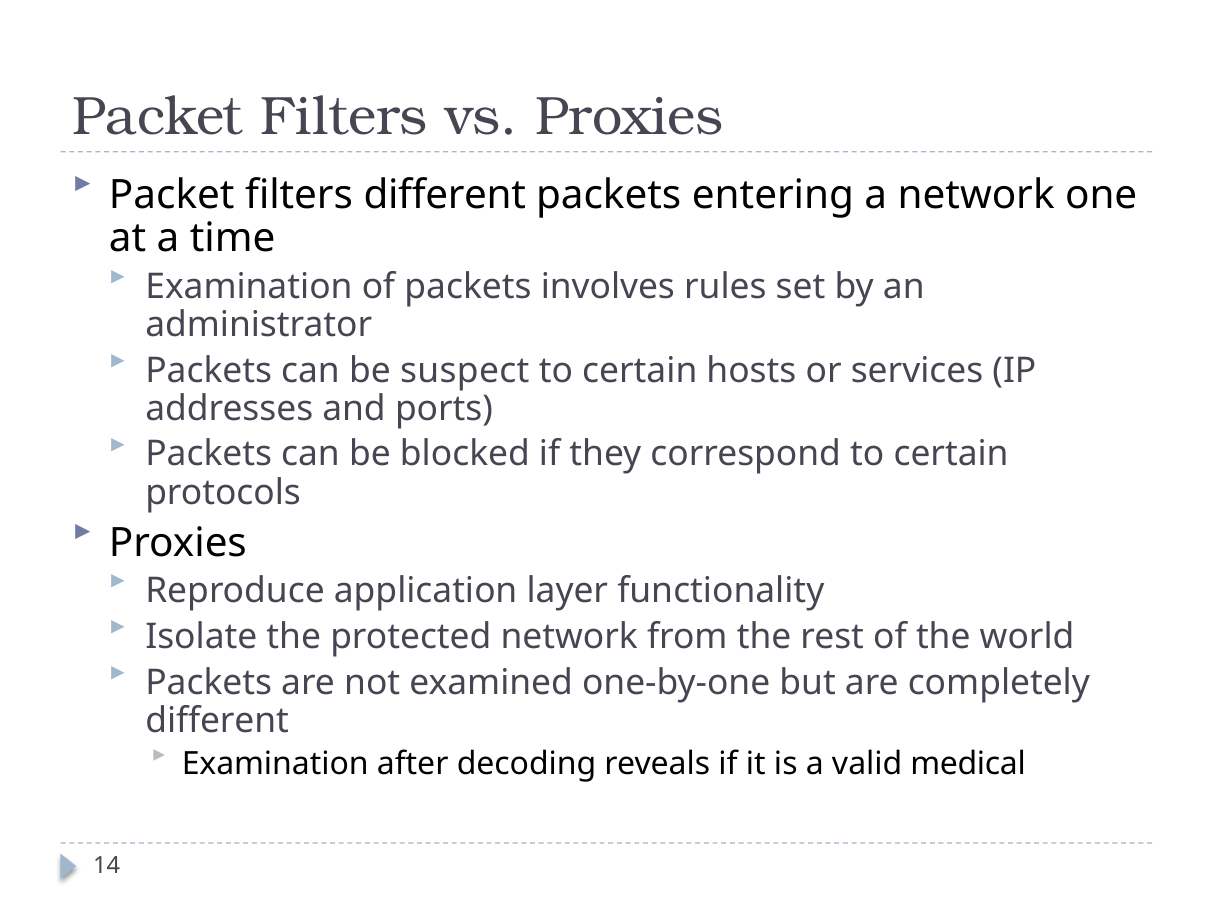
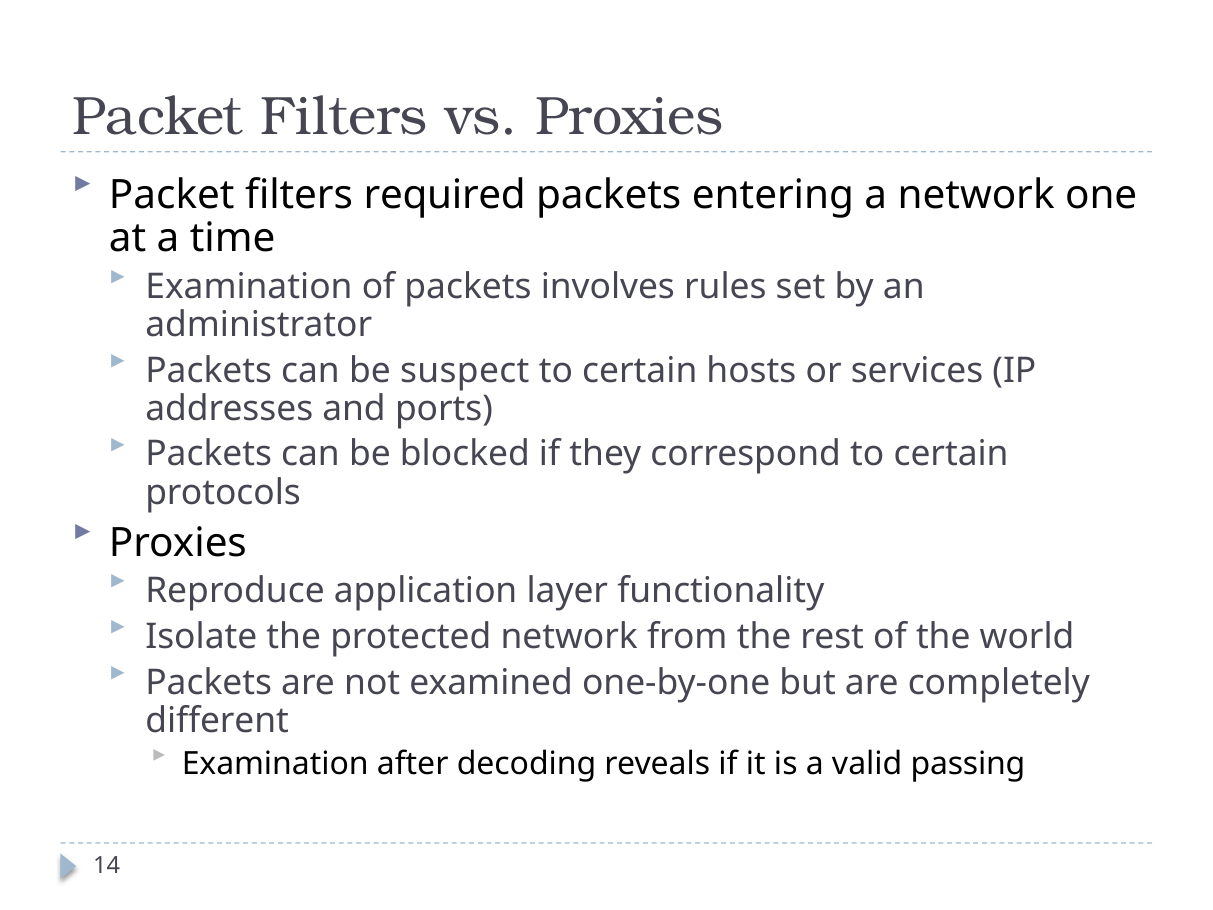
filters different: different -> required (445, 195)
medical: medical -> passing (968, 764)
